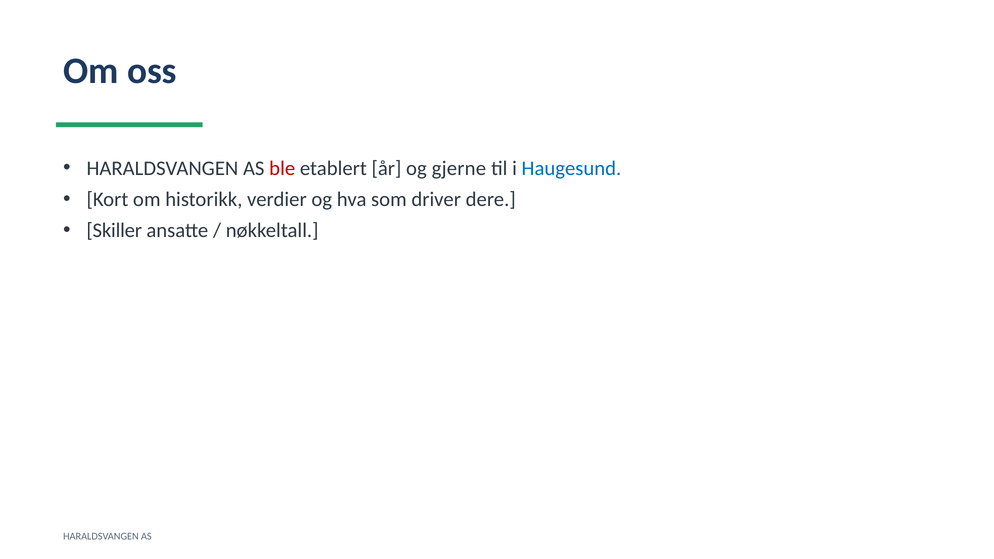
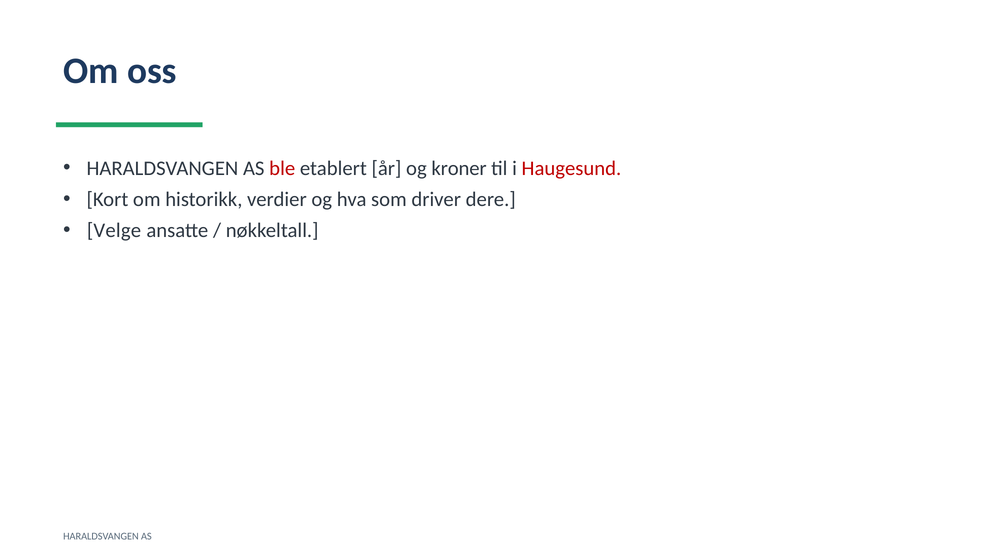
gjerne: gjerne -> kroner (459, 168)
Haugesund colour: blue -> red (571, 168)
Skiller: Skiller -> Velge (114, 231)
